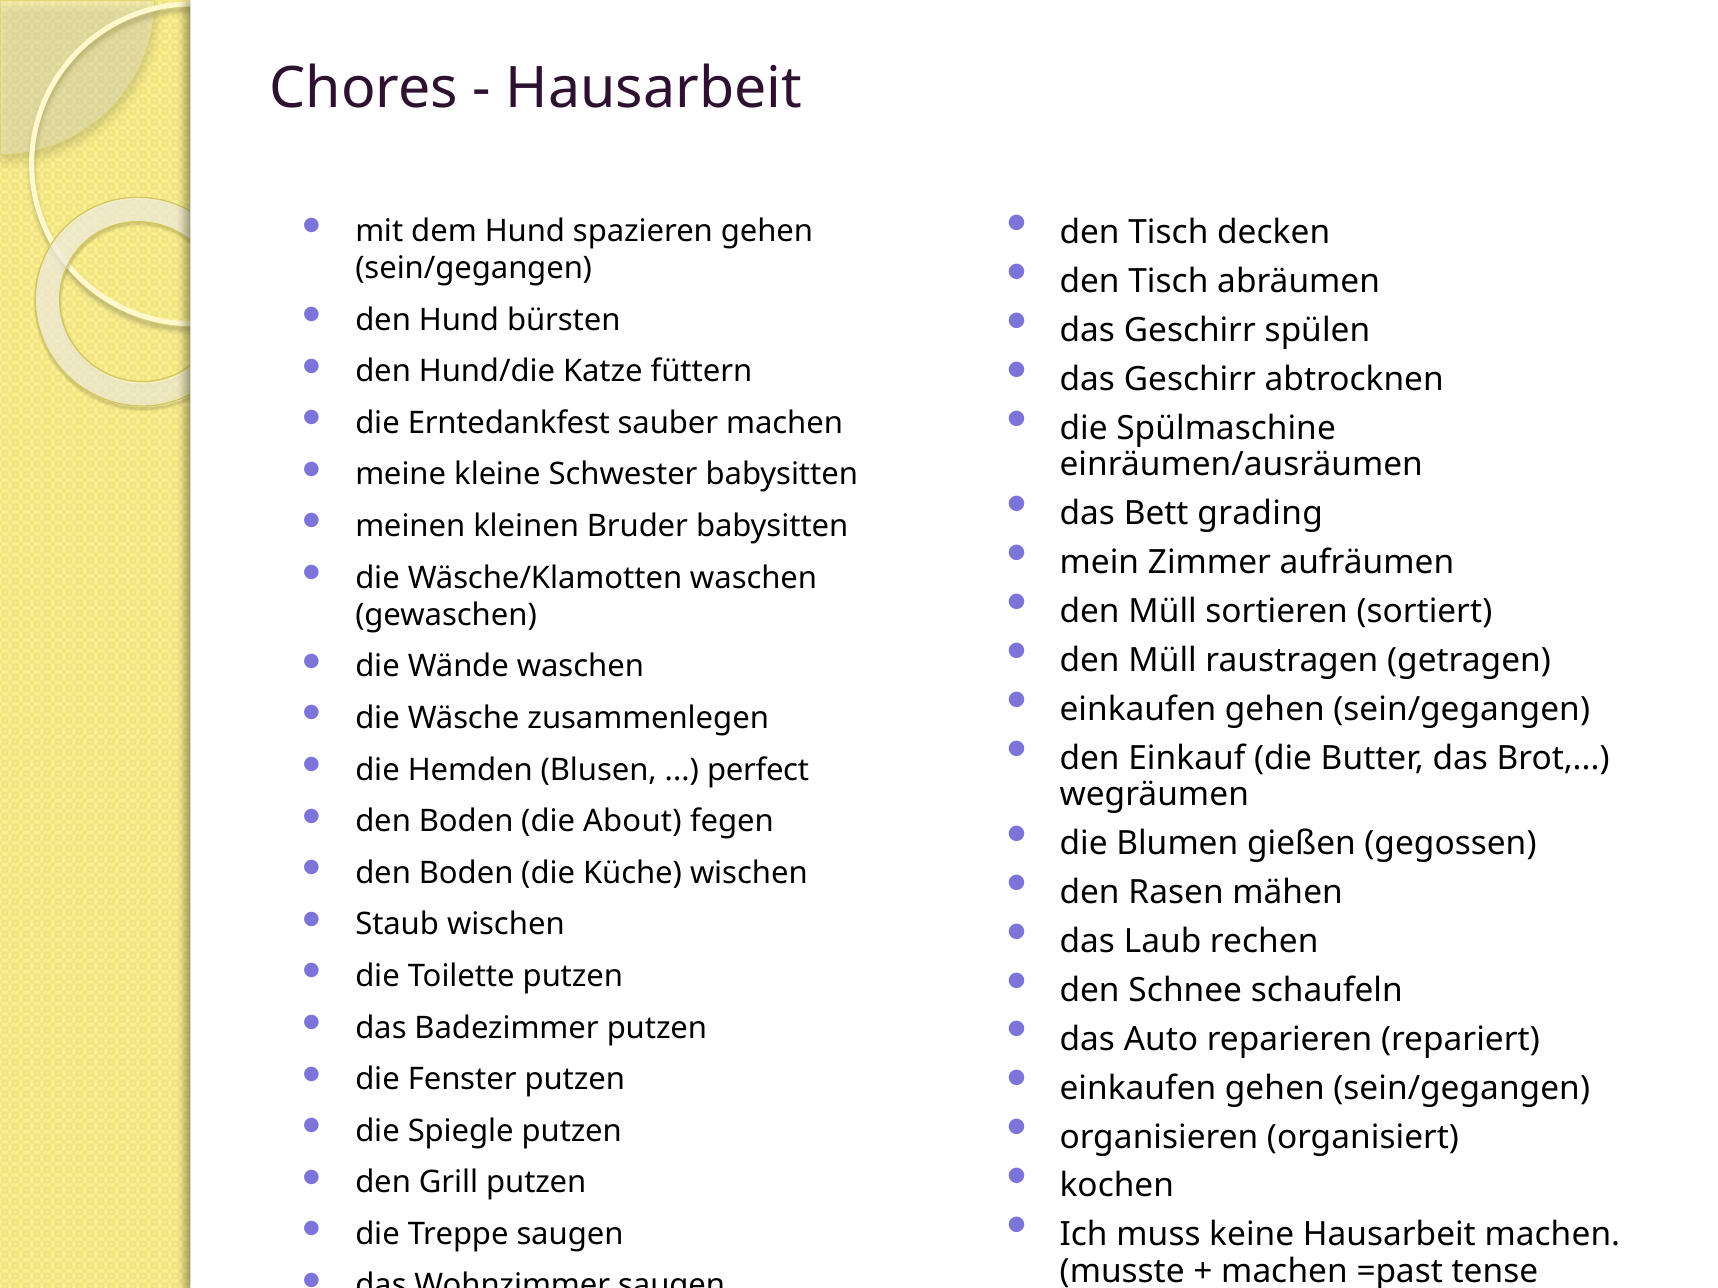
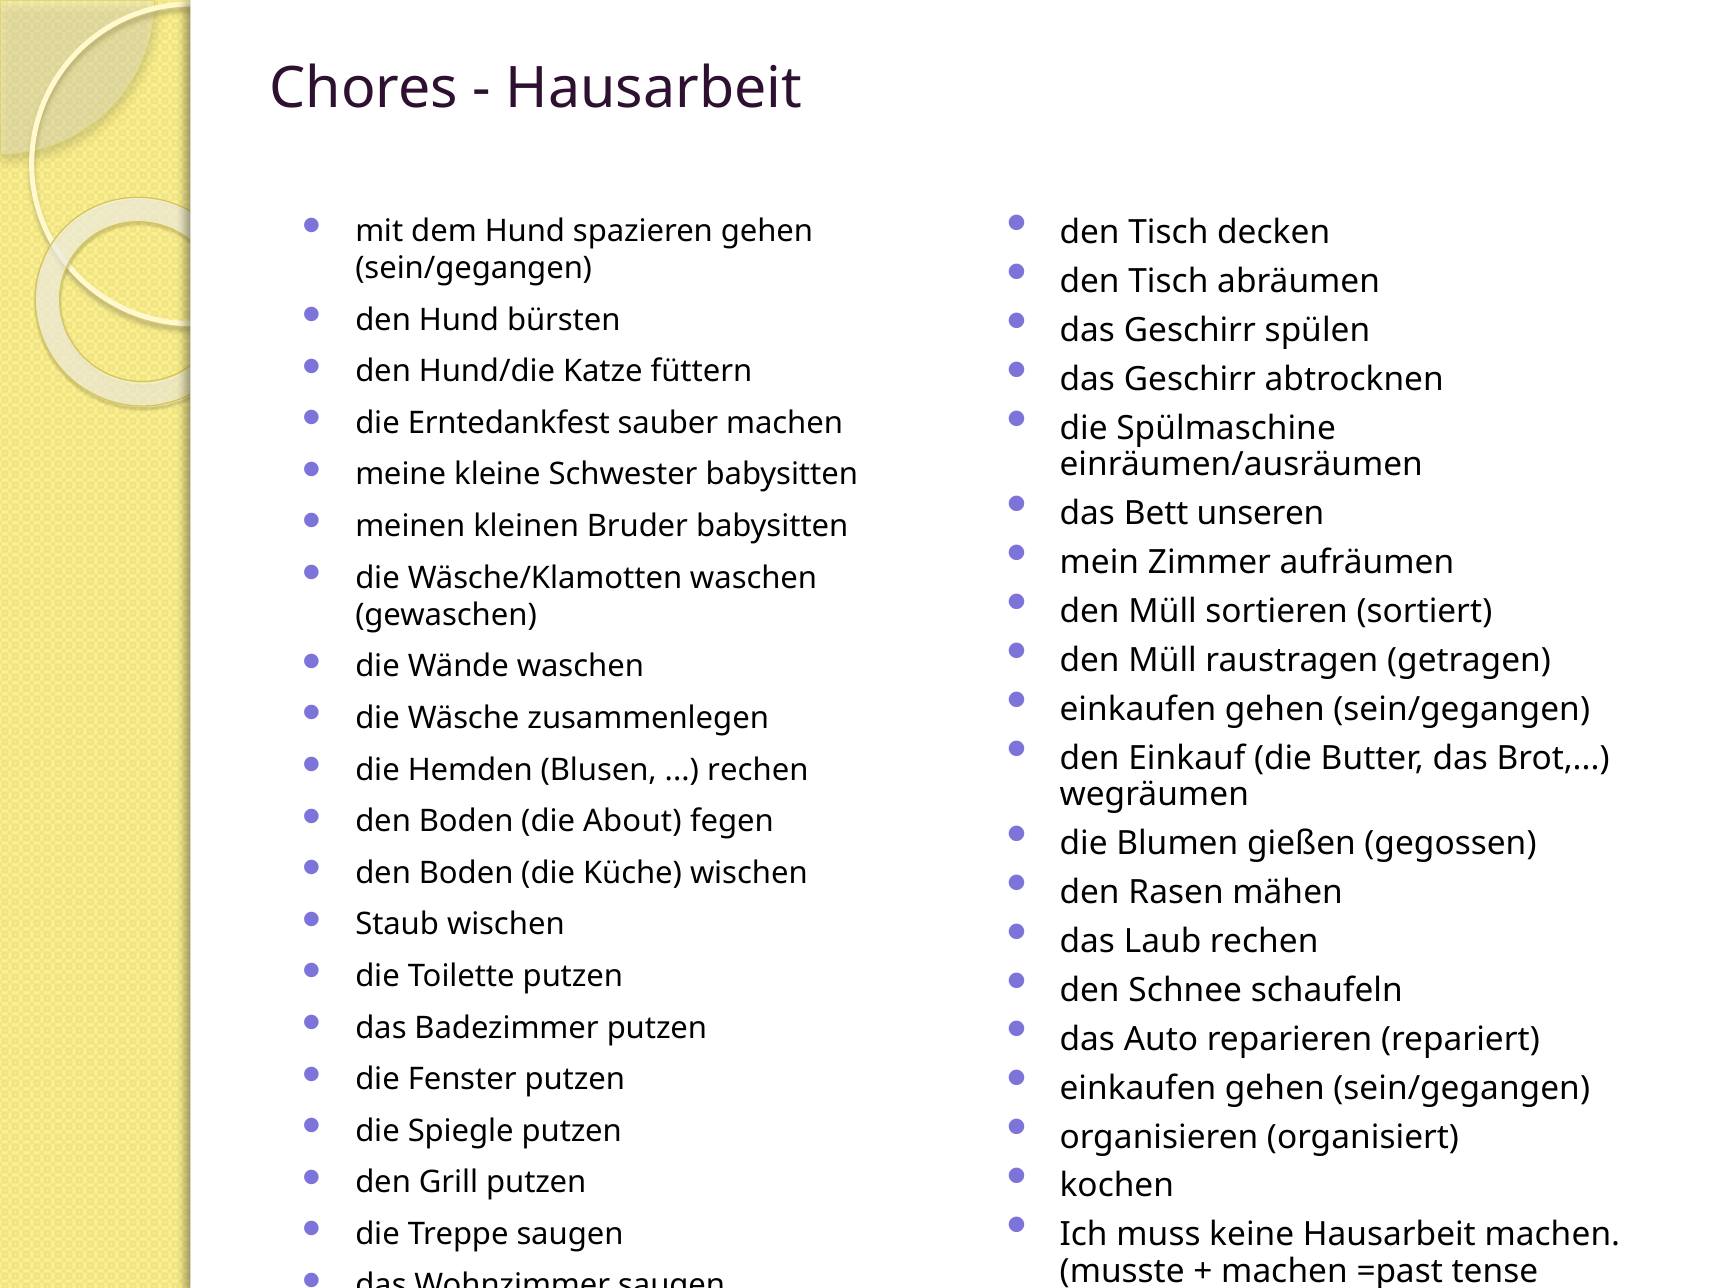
grading: grading -> unseren (1260, 514)
perfect: perfect -> rechen (758, 770)
